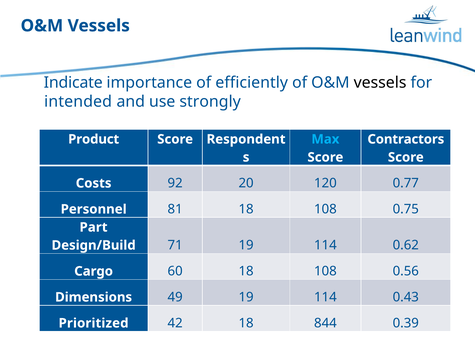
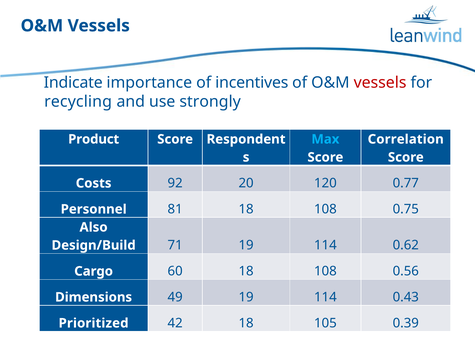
efficiently: efficiently -> incentives (252, 83)
vessels colour: black -> red (380, 83)
intended: intended -> recycling (78, 102)
Contractors: Contractors -> Correlation (406, 139)
Part: Part -> Also (94, 227)
844: 844 -> 105 (325, 323)
